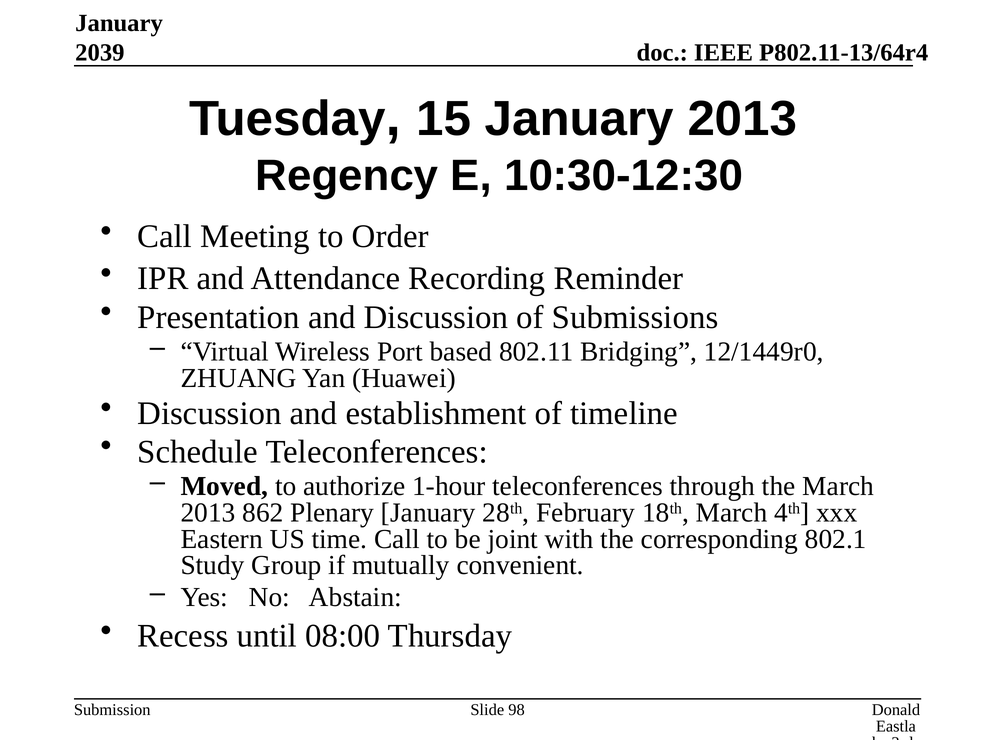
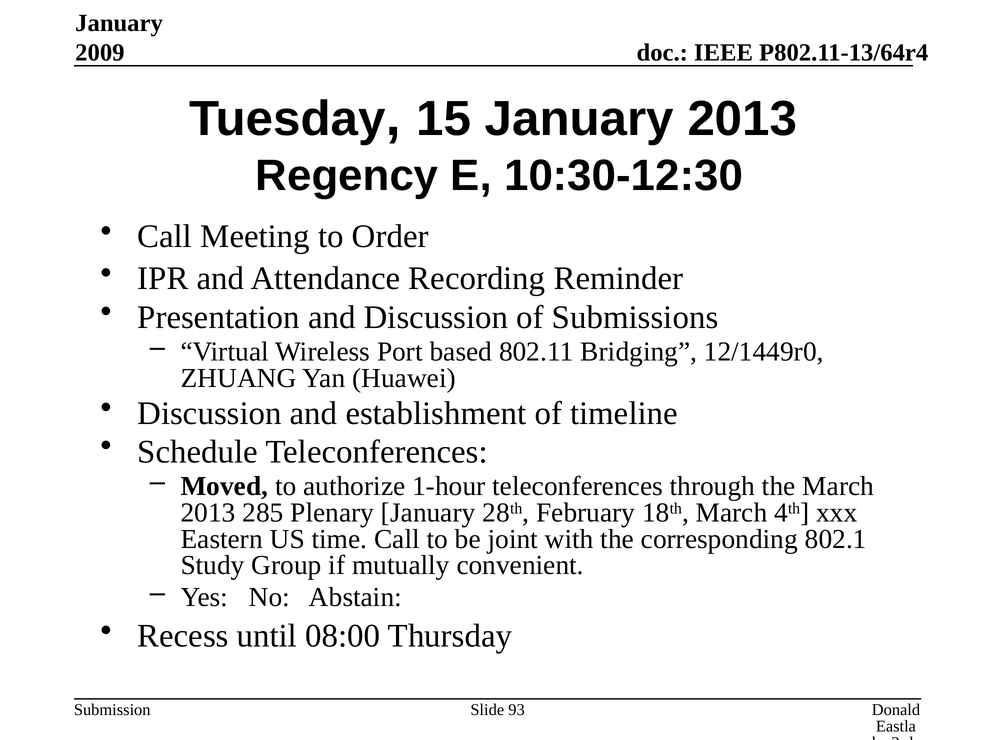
2039: 2039 -> 2009 (100, 53)
862: 862 -> 285 (263, 513)
98: 98 -> 93 (517, 710)
